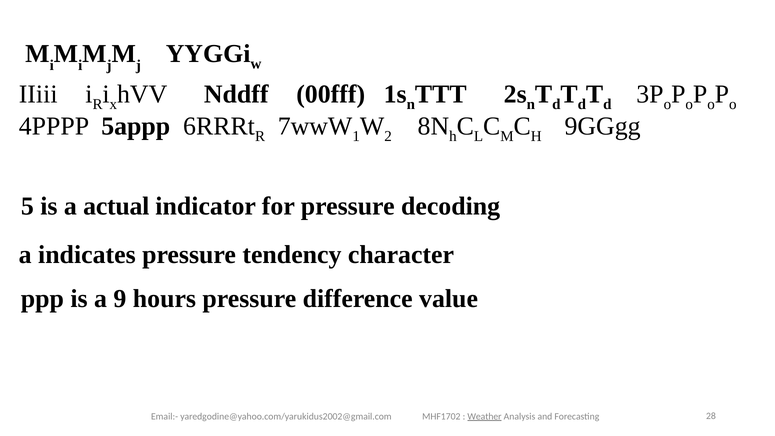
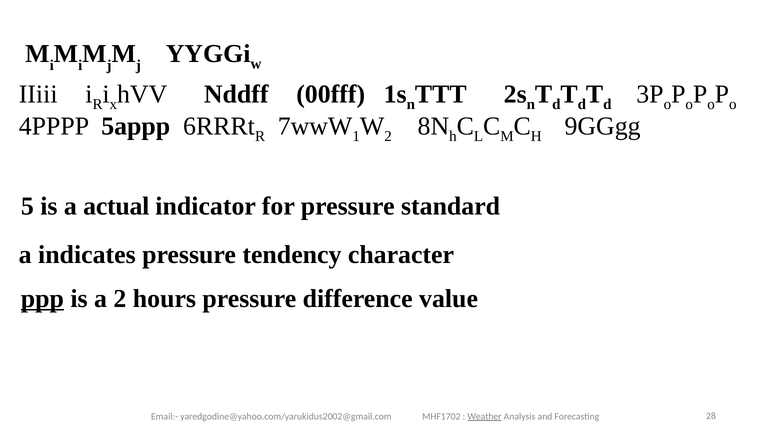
decoding: decoding -> standard (451, 206)
ppp underline: none -> present (42, 299)
a 9: 9 -> 2 (120, 299)
